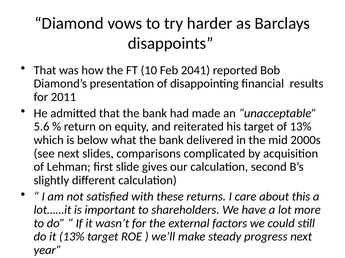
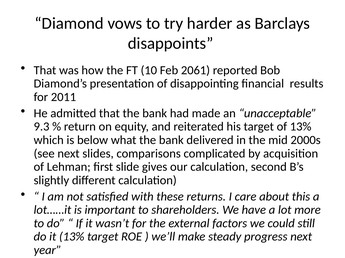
2041: 2041 -> 2061 (195, 70)
5.6: 5.6 -> 9.3 (42, 127)
